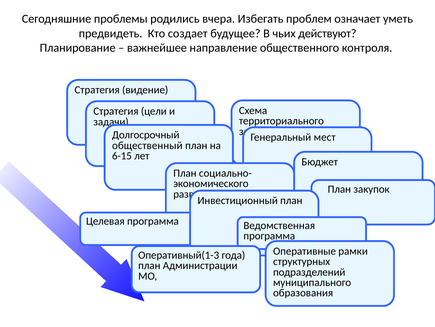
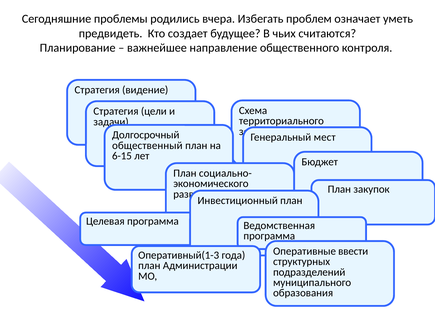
действуют: действуют -> считаются (327, 33)
рамки: рамки -> ввести (353, 251)
